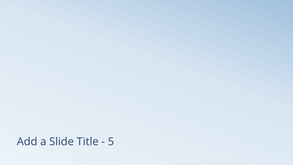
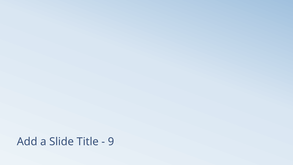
5: 5 -> 9 (111, 142)
